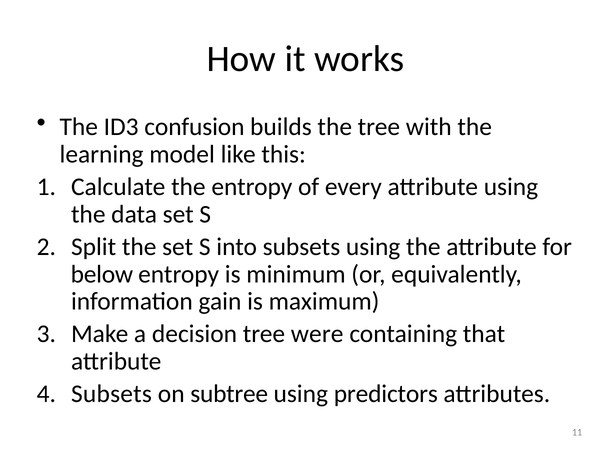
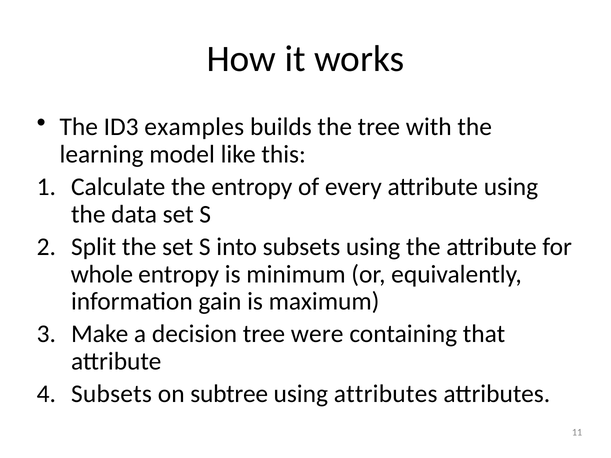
confusion: confusion -> examples (194, 127)
below: below -> whole (102, 274)
using predictors: predictors -> attributes (386, 394)
